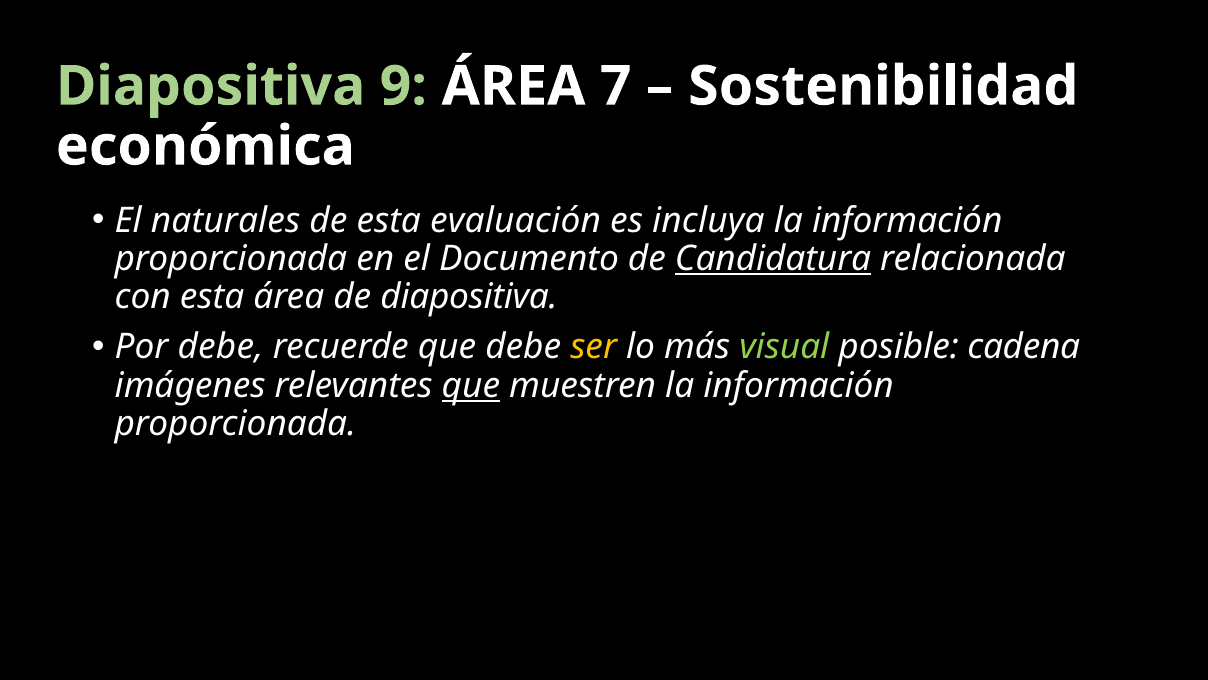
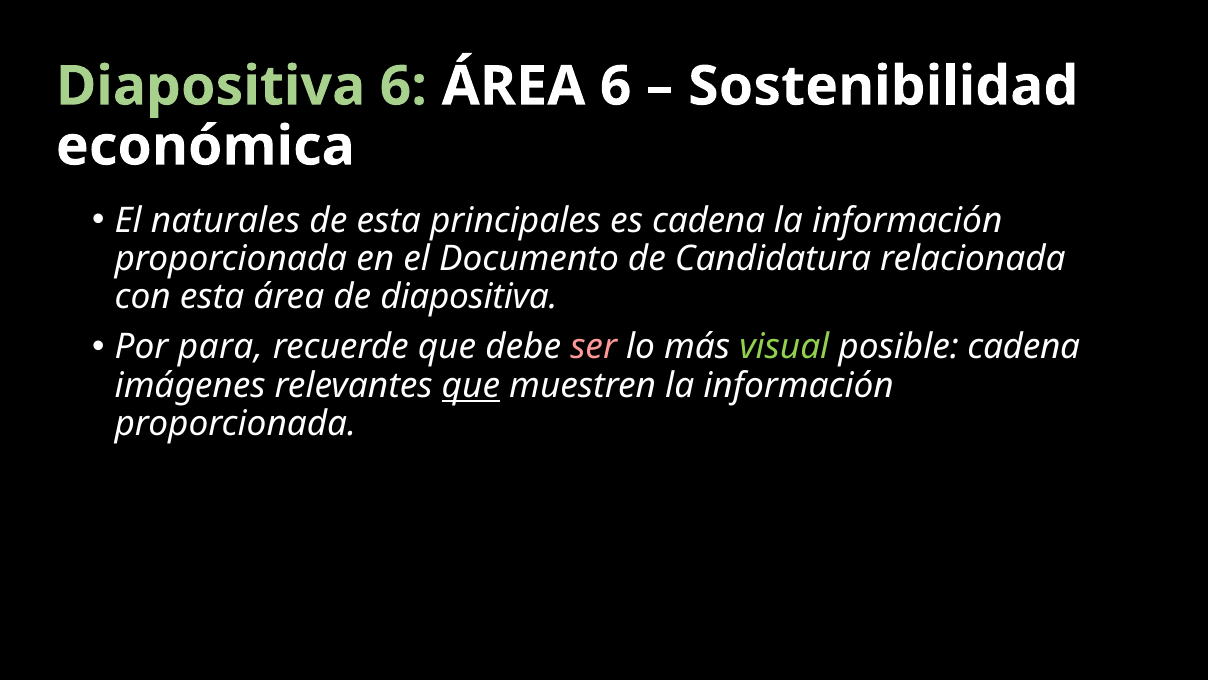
Diapositiva 9: 9 -> 6 (403, 86)
ÁREA 7: 7 -> 6 (616, 86)
evaluación: evaluación -> principales (516, 220)
es incluya: incluya -> cadena (709, 220)
Candidatura underline: present -> none (773, 258)
Por debe: debe -> para (220, 347)
ser colour: yellow -> pink (594, 347)
